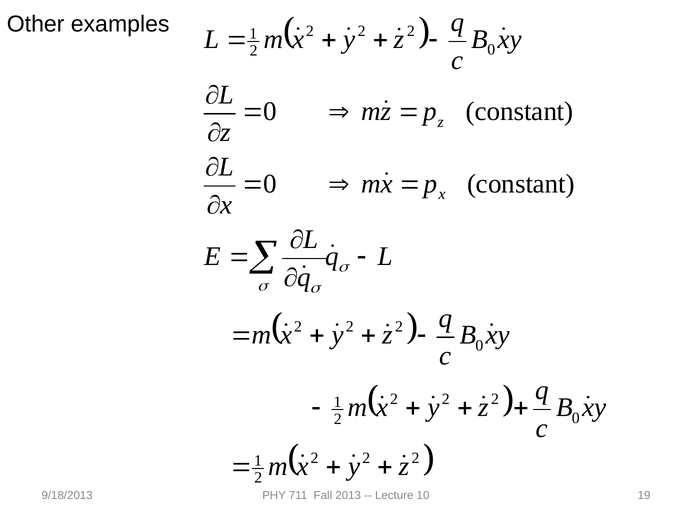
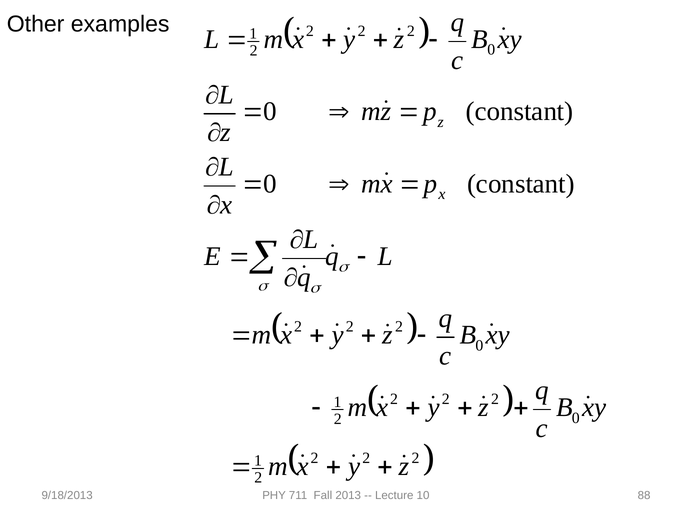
19: 19 -> 88 (644, 496)
